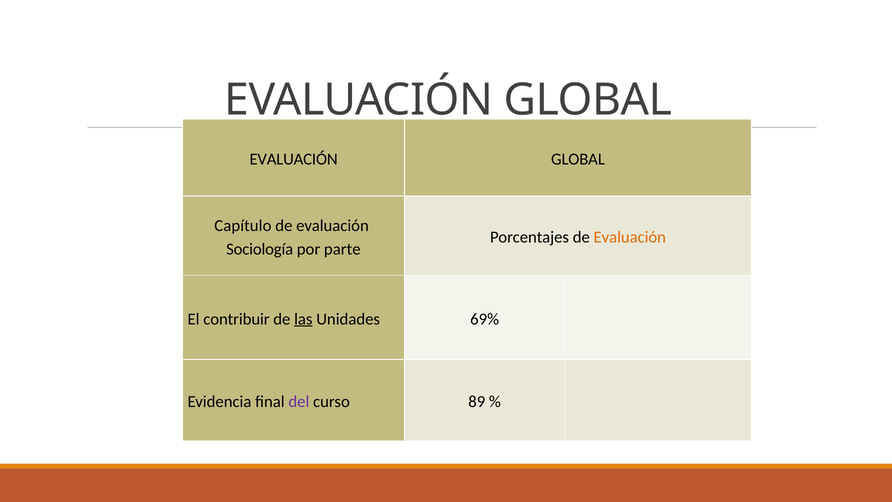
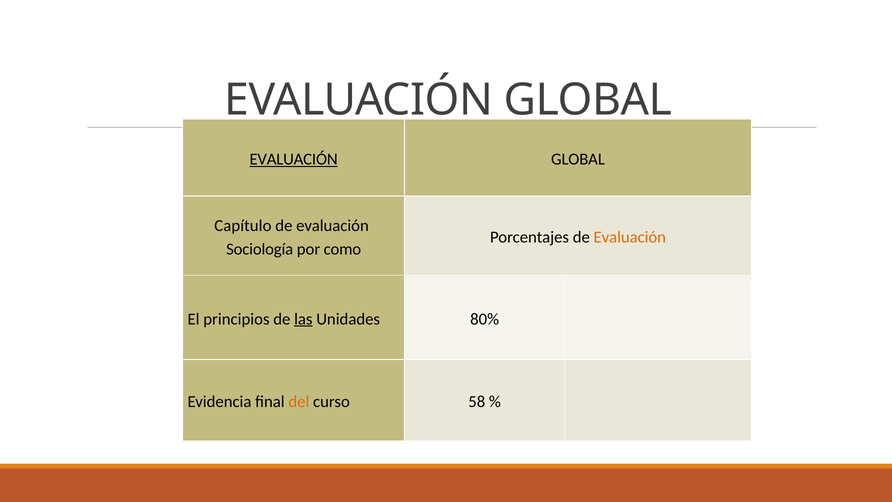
EVALUACIÓN underline: none -> present (294, 159)
parte: parte -> como (342, 249)
contribuir: contribuir -> principios (236, 319)
69%: 69% -> 80% (485, 319)
del colour: purple -> orange (299, 402)
89: 89 -> 58 (477, 402)
